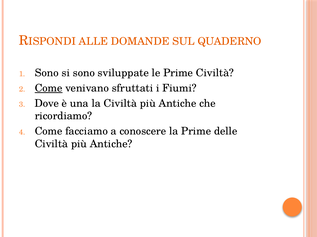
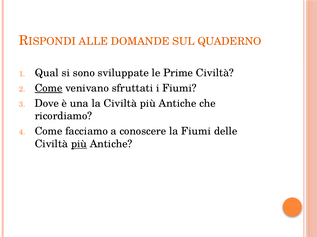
Sono: Sono -> Qual (47, 73)
la Prime: Prime -> Fiumi (196, 132)
più underline: none -> present (79, 144)
